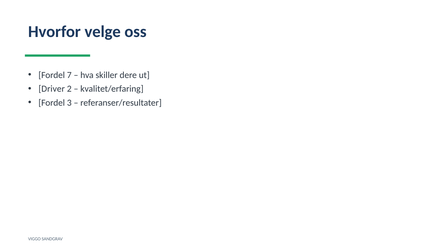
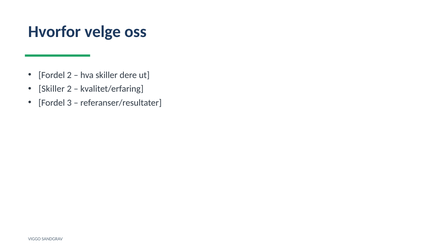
Fordel 7: 7 -> 2 (69, 75)
Driver: Driver -> Skiller (52, 89)
